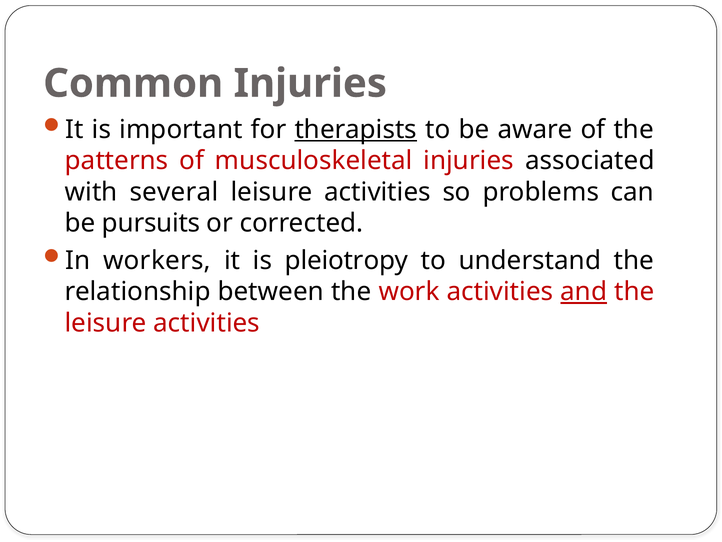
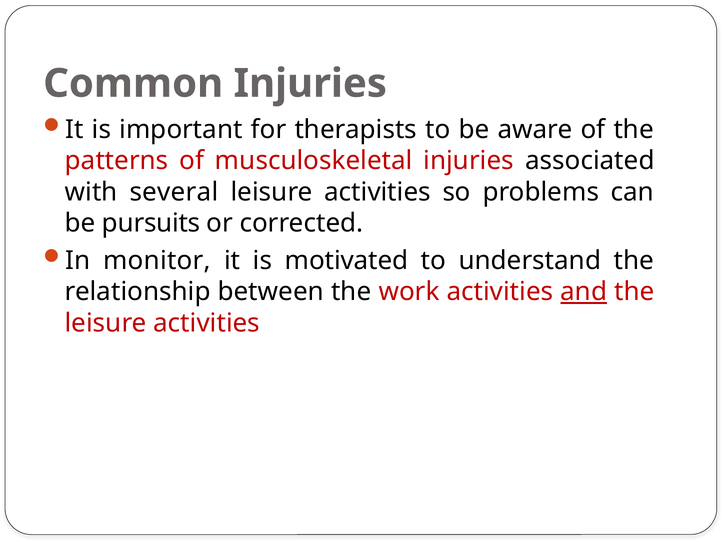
therapists underline: present -> none (356, 129)
workers: workers -> monitor (157, 260)
pleiotropy: pleiotropy -> motivated (346, 260)
